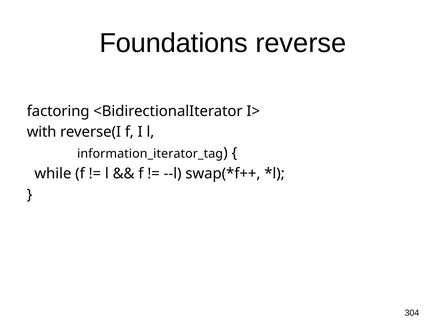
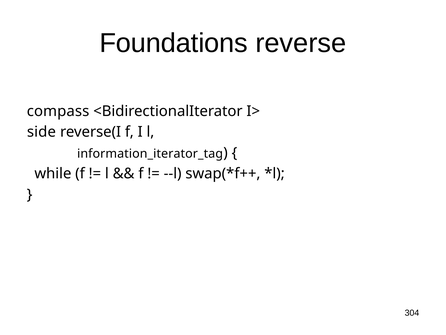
factoring: factoring -> compass (58, 111)
with: with -> side (41, 132)
